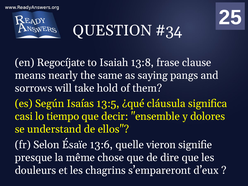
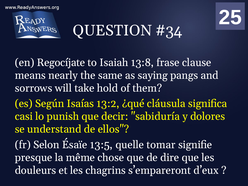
13:5: 13:5 -> 13:2 (108, 104)
tiempo: tiempo -> punish (63, 116)
ensemble: ensemble -> sabiduría (155, 116)
13:6: 13:6 -> 13:5 (101, 145)
vieron: vieron -> tomar (161, 145)
